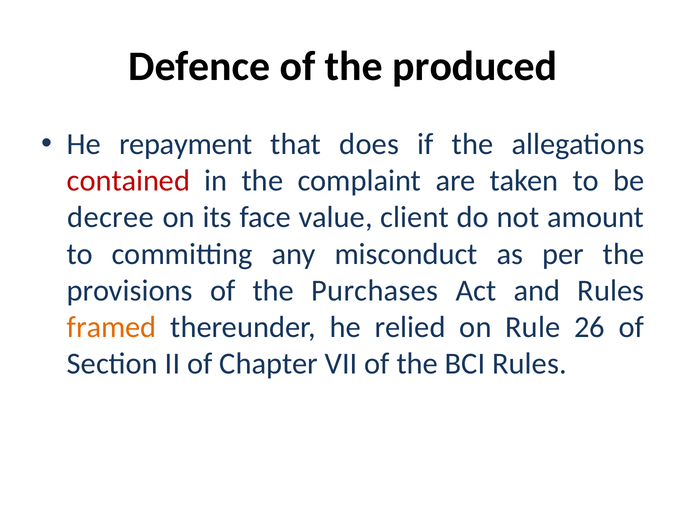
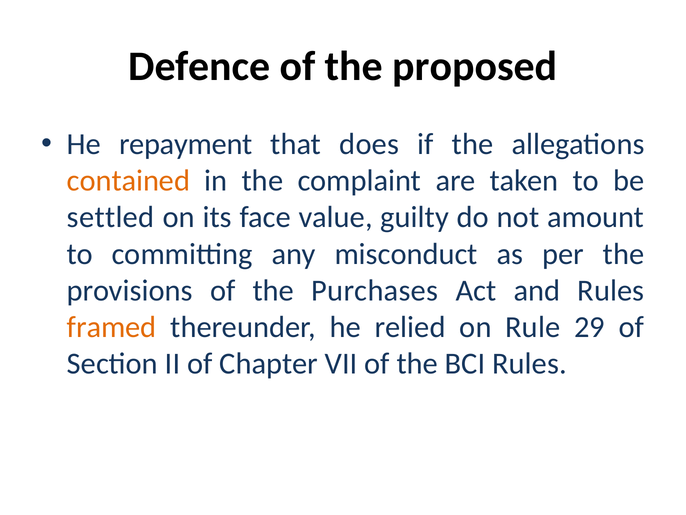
produced: produced -> proposed (475, 66)
contained colour: red -> orange (128, 181)
decree: decree -> settled (111, 217)
client: client -> guilty (415, 217)
26: 26 -> 29 (589, 327)
